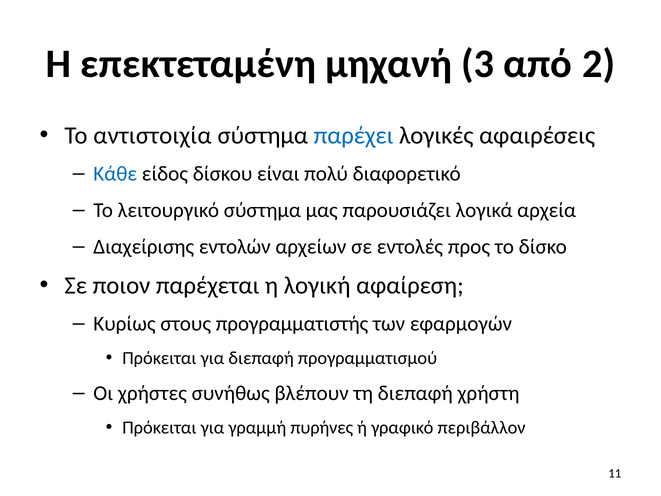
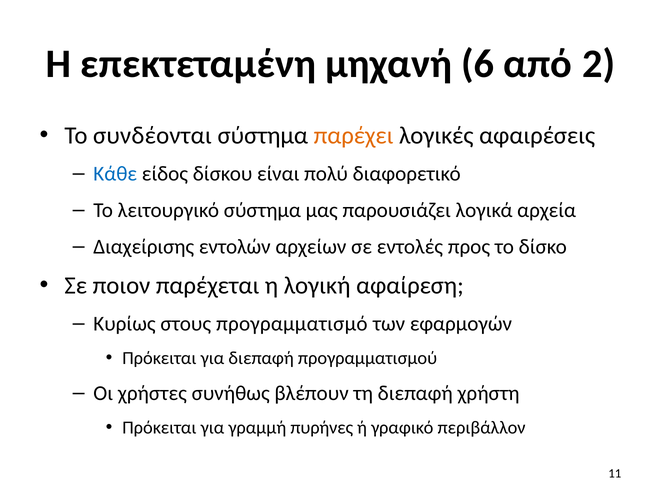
3: 3 -> 6 (478, 64)
αντιστοιχία: αντιστοιχία -> συνδέονται (152, 136)
παρέχει colour: blue -> orange (354, 136)
προγραμματιστής: προγραμματιστής -> προγραμματισμό (292, 324)
